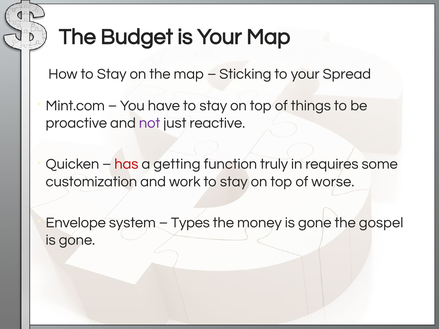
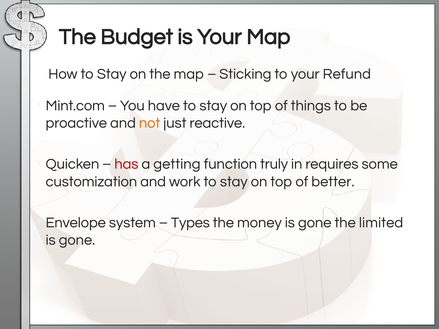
Spread: Spread -> Refund (347, 74)
not colour: purple -> orange (150, 123)
worse: worse -> better (333, 182)
gospel: gospel -> limited (381, 223)
